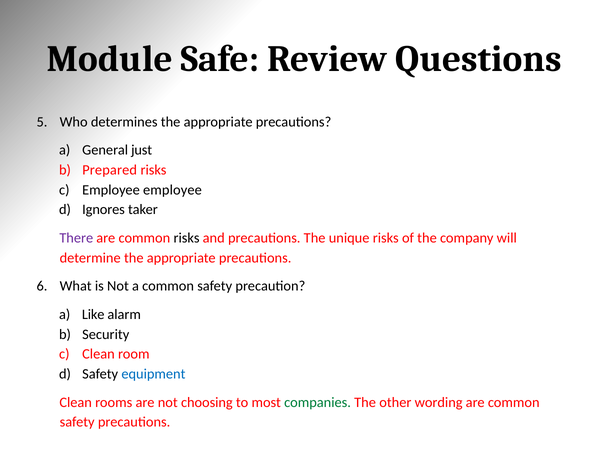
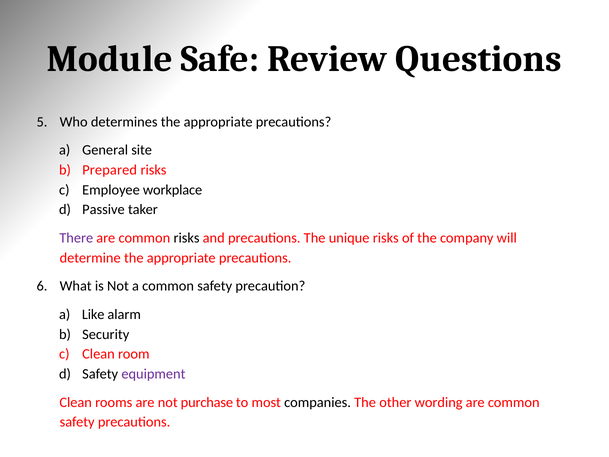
just: just -> site (142, 150)
Employee employee: employee -> workplace (173, 190)
Ignores: Ignores -> Passive (103, 210)
equipment colour: blue -> purple (153, 374)
choosing: choosing -> purchase (207, 402)
companies colour: green -> black (318, 402)
